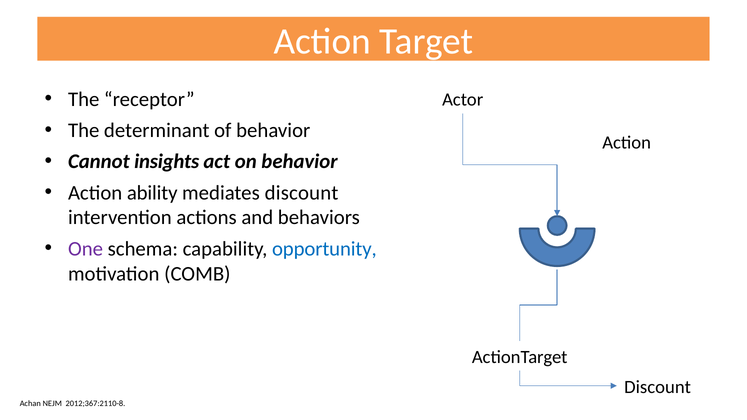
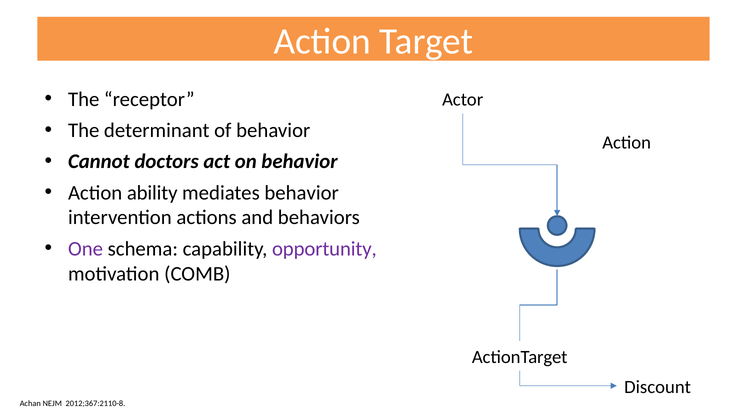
insights: insights -> doctors (167, 162)
mediates discount: discount -> behavior (302, 193)
opportunity colour: blue -> purple (324, 249)
